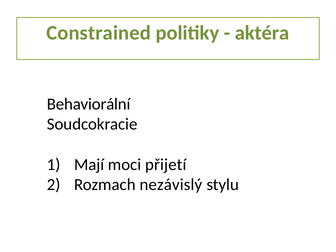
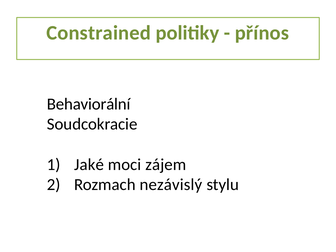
aktéra: aktéra -> přínos (262, 33)
Mají: Mají -> Jaké (89, 164)
přijetí: přijetí -> zájem (166, 164)
